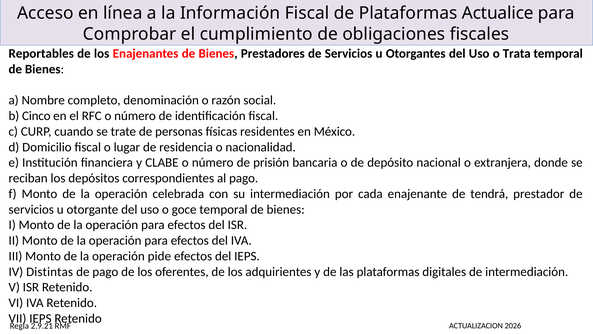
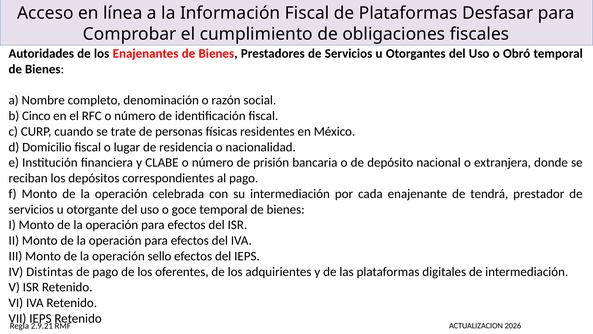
Actualice: Actualice -> Desfasar (498, 13)
Reportables: Reportables -> Autoridades (41, 53)
Trata: Trata -> Obró (517, 53)
pide: pide -> sello (159, 256)
